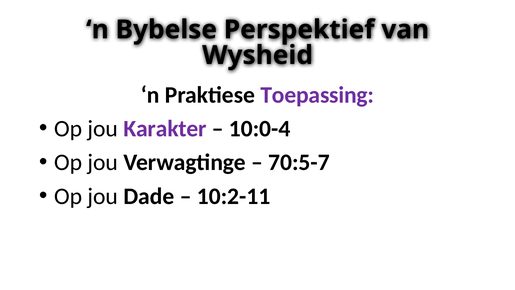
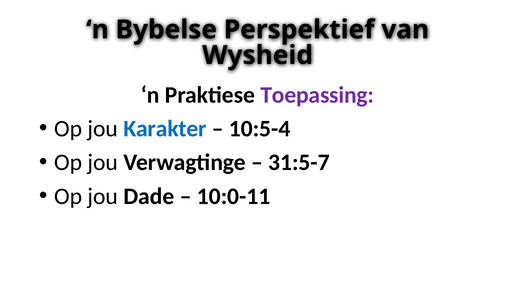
Karakter colour: purple -> blue (165, 129)
10:0-4: 10:0-4 -> 10:5-4 (260, 129)
70:5-7: 70:5-7 -> 31:5-7 (299, 162)
10:2-11: 10:2-11 -> 10:0-11 (234, 196)
